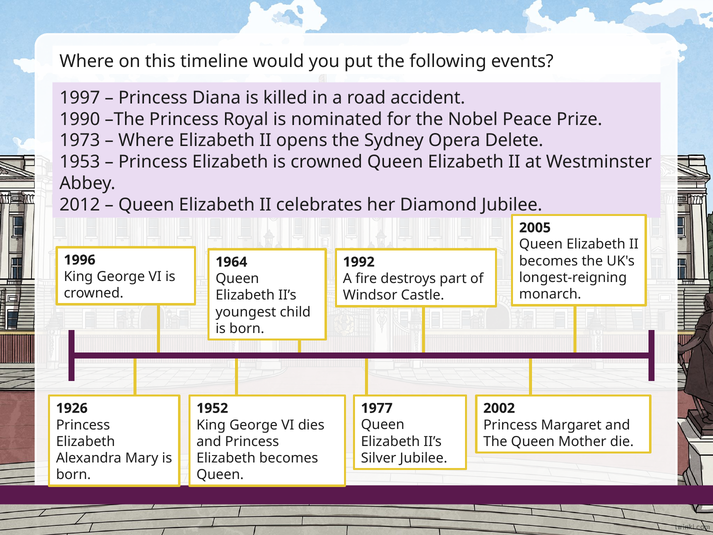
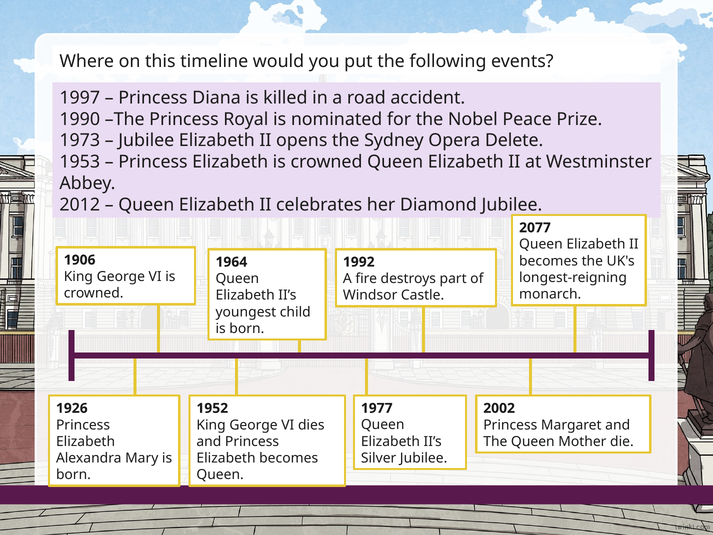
Where: Where -> Jubilee (146, 140)
2005: 2005 -> 2077 (535, 228)
1996: 1996 -> 1906 (80, 260)
